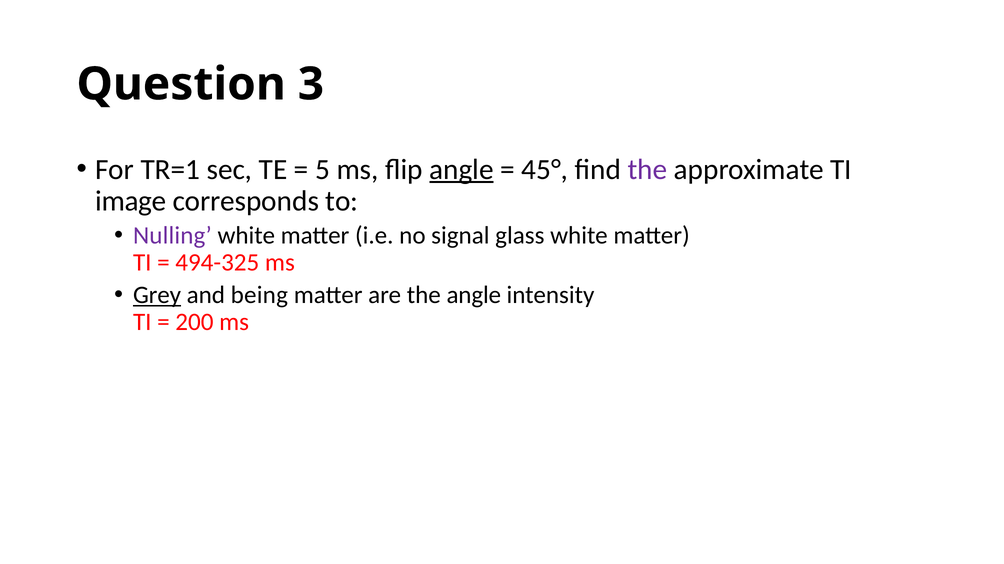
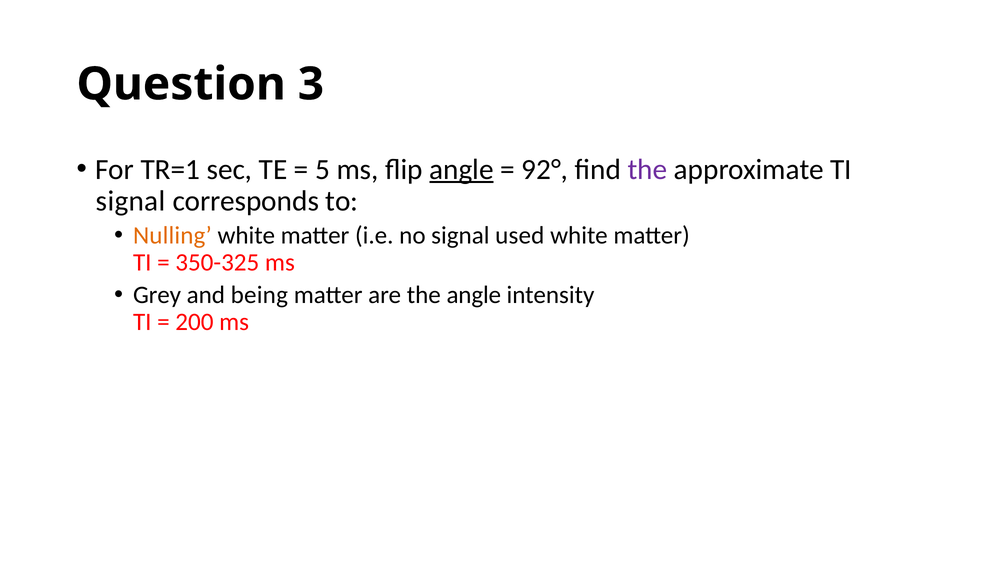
45°: 45° -> 92° (545, 170)
image: image -> signal (131, 201)
Nulling colour: purple -> orange (172, 236)
glass: glass -> used (520, 236)
494-325: 494-325 -> 350-325 (217, 263)
Grey underline: present -> none (157, 295)
